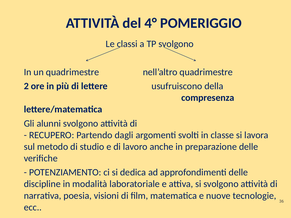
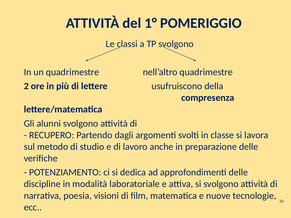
4°: 4° -> 1° (151, 23)
